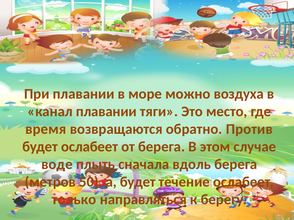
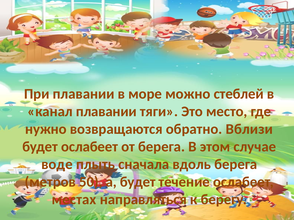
воздуха: воздуха -> стеблей (239, 94)
время: время -> нужно (46, 129)
Против: Против -> Вблизи (249, 129)
только: только -> местах (74, 200)
